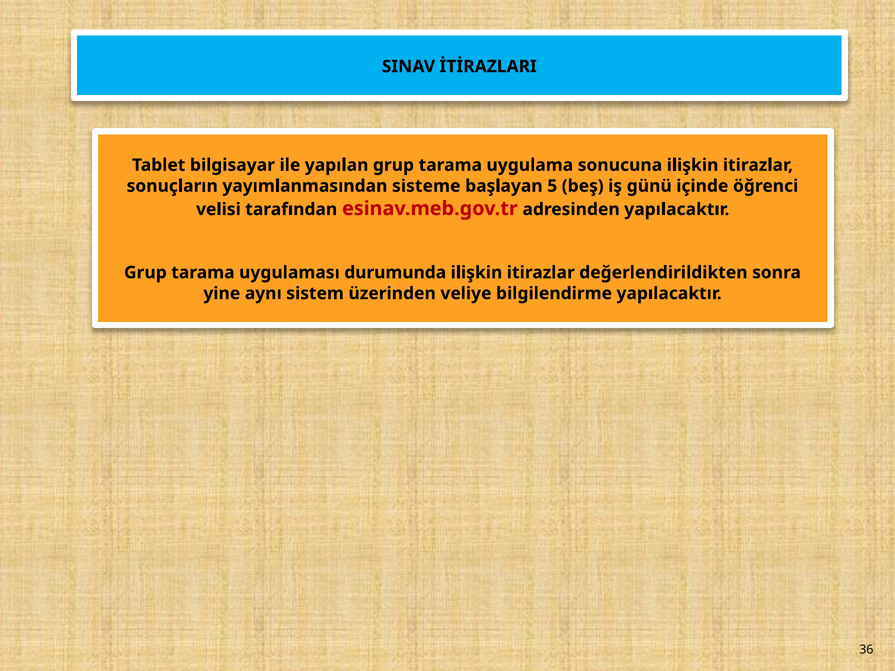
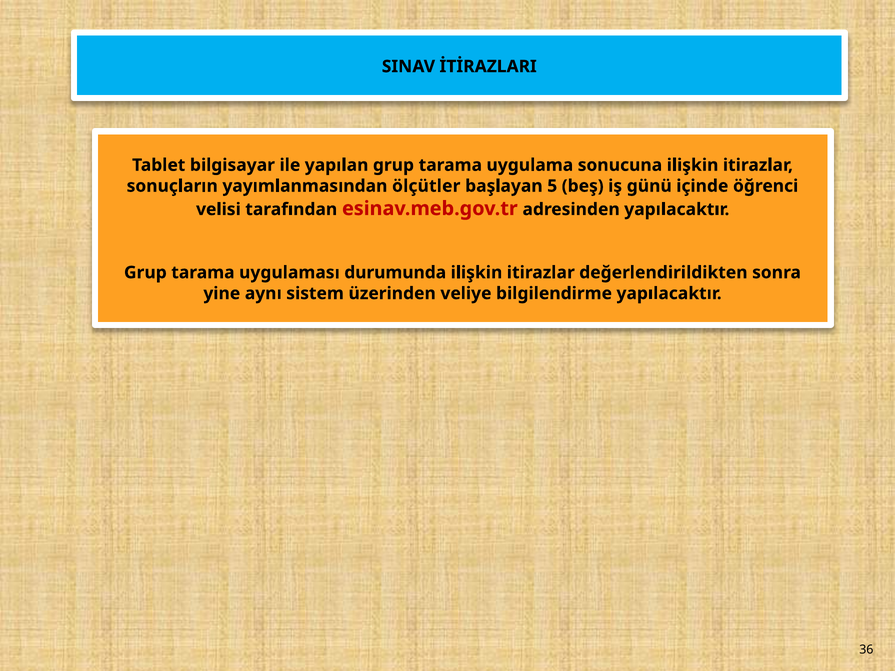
sisteme: sisteme -> ölçütler (426, 186)
